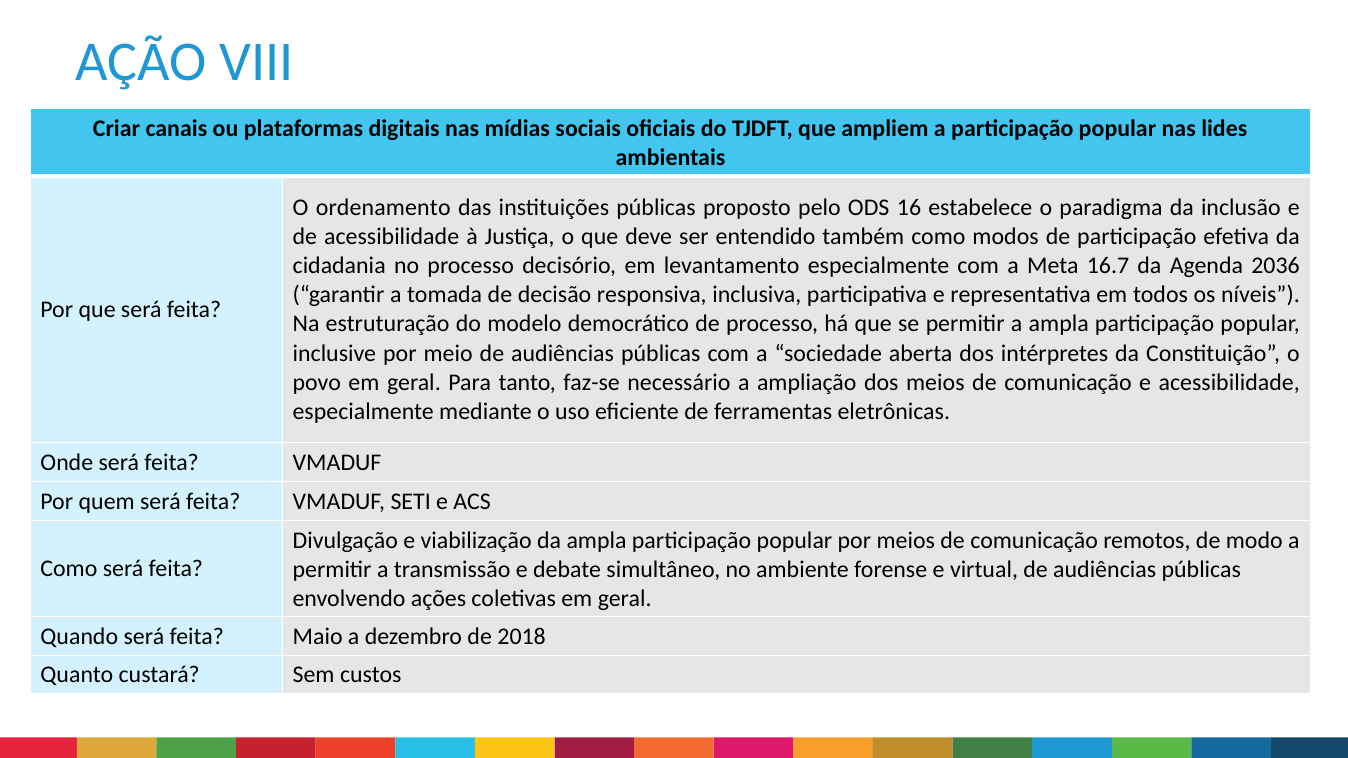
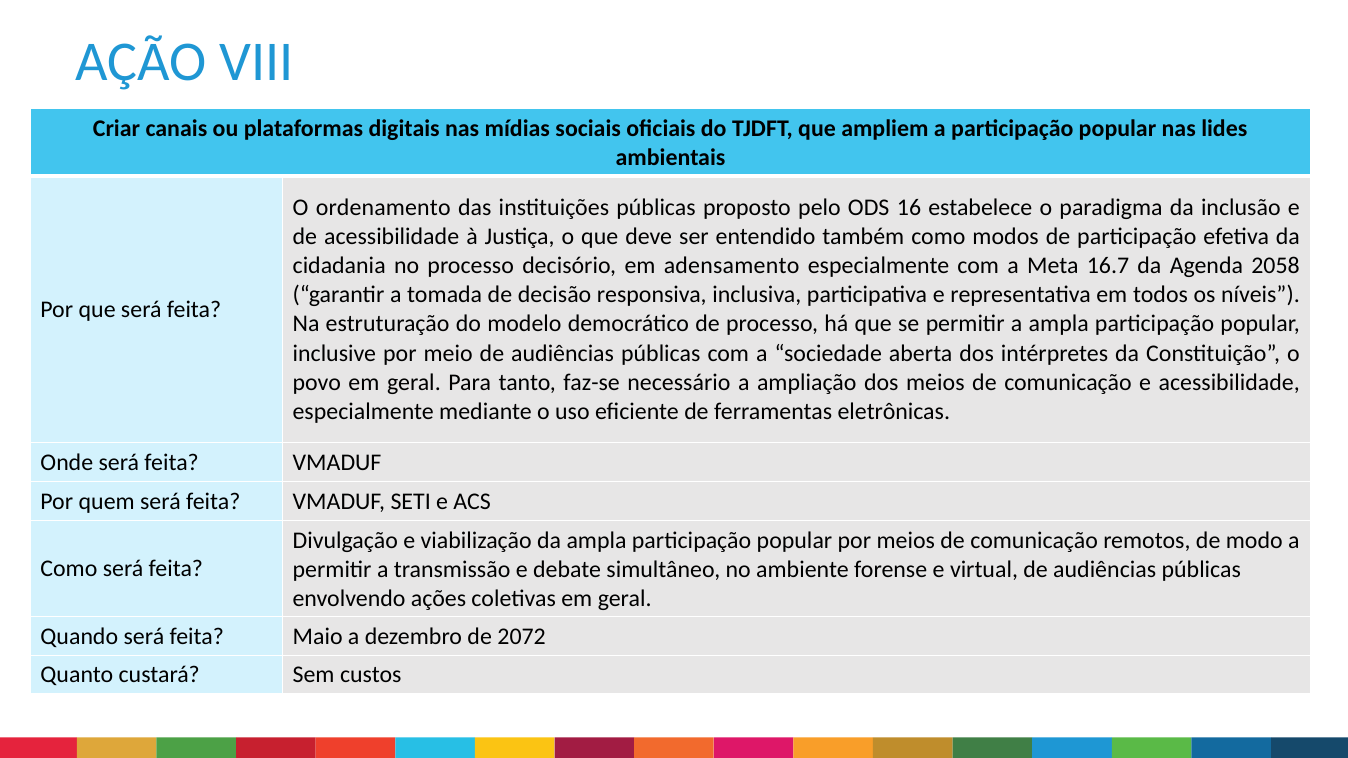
levantamento: levantamento -> adensamento (732, 266)
2036: 2036 -> 2058 (1276, 266)
2018: 2018 -> 2072 (522, 636)
